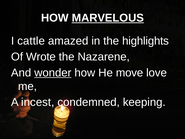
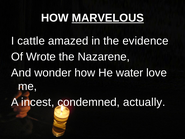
highlights: highlights -> evidence (145, 41)
wonder underline: present -> none (53, 73)
move: move -> water (130, 73)
keeping: keeping -> actually (144, 102)
